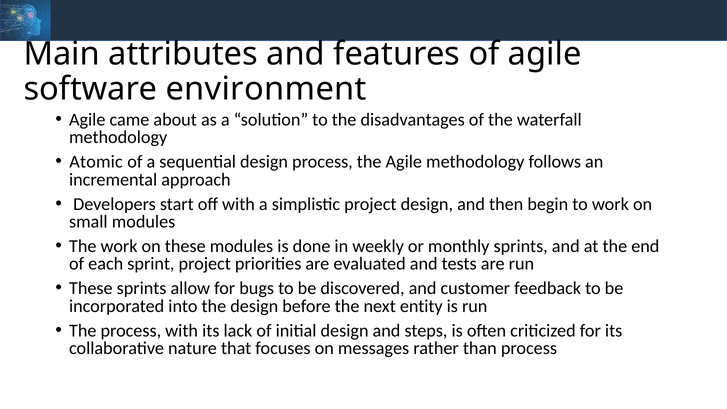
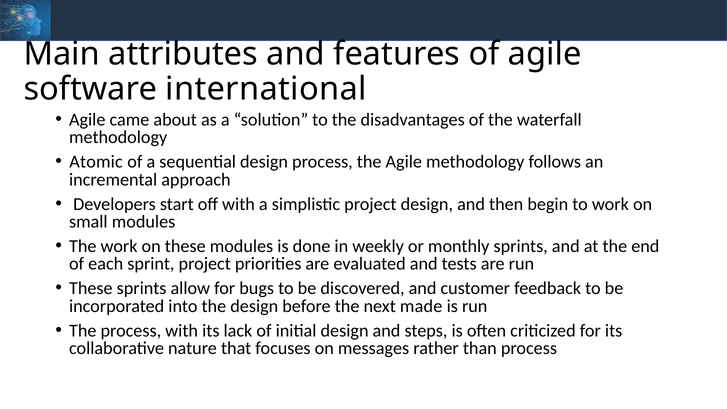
environment: environment -> international (266, 89)
entity: entity -> made (421, 306)
